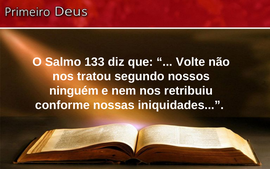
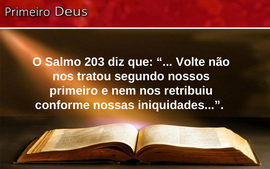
133: 133 -> 203 (95, 62)
ninguém: ninguém -> primeiro (74, 91)
